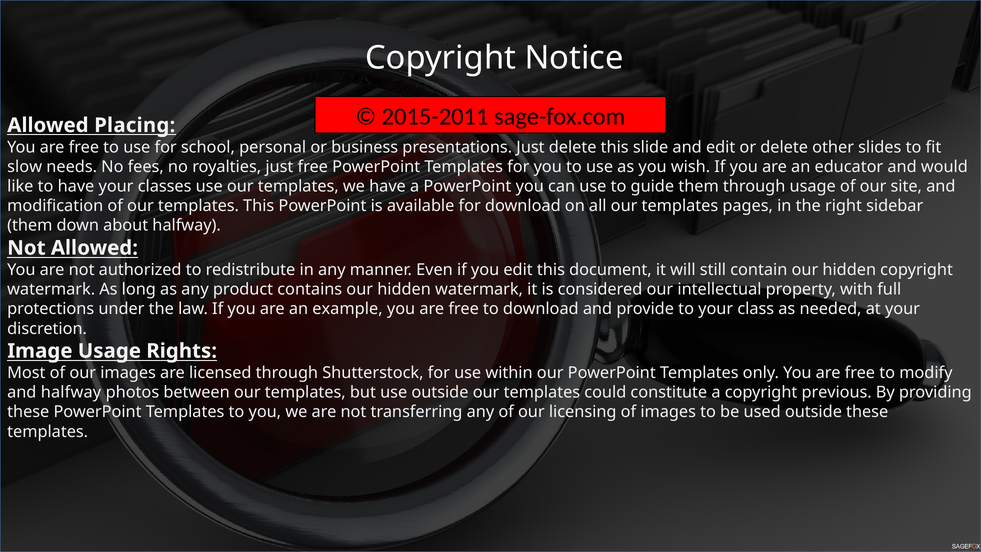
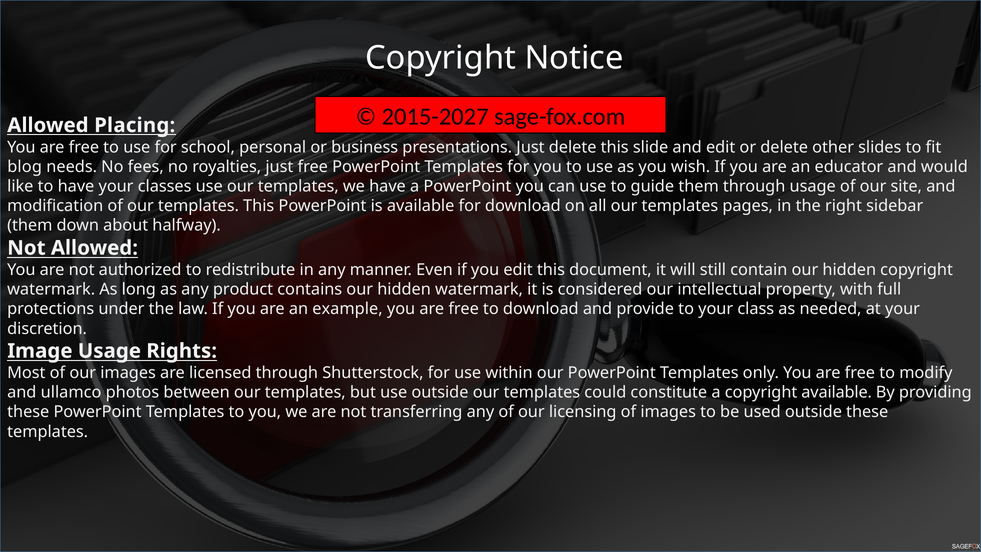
2015-2011: 2015-2011 -> 2015-2027 (435, 116)
slow: slow -> blog (25, 167)
and halfway: halfway -> ullamco (71, 392)
copyright previous: previous -> available (837, 392)
